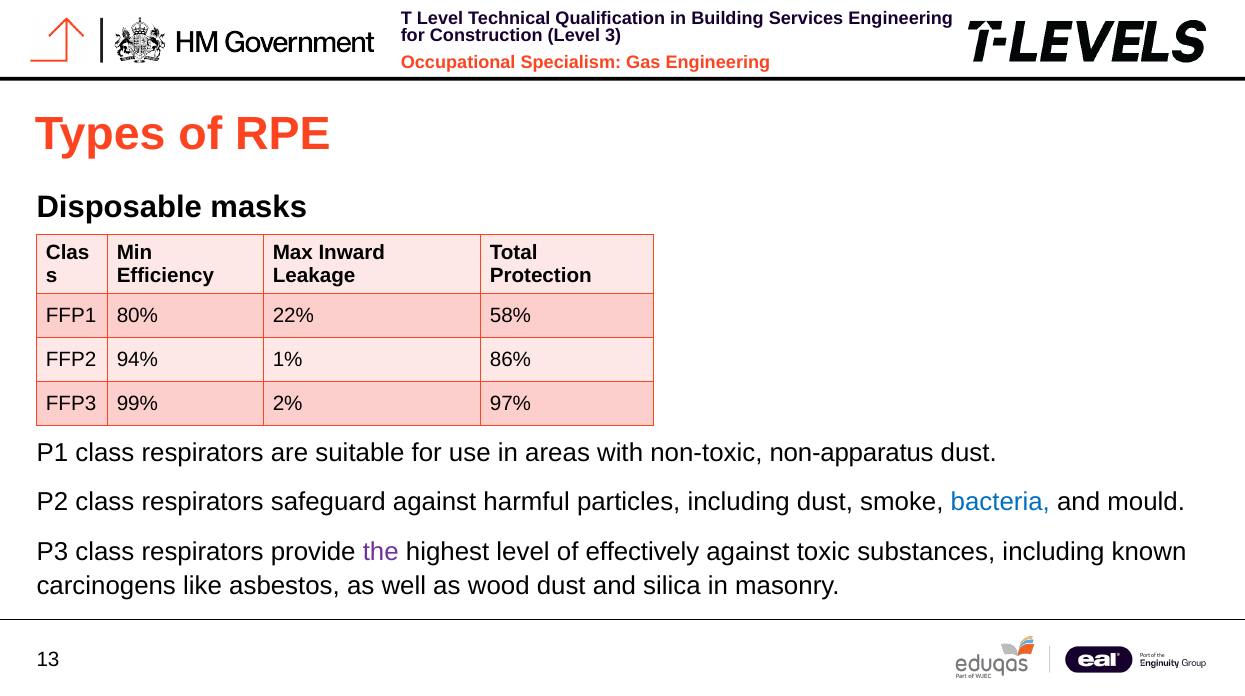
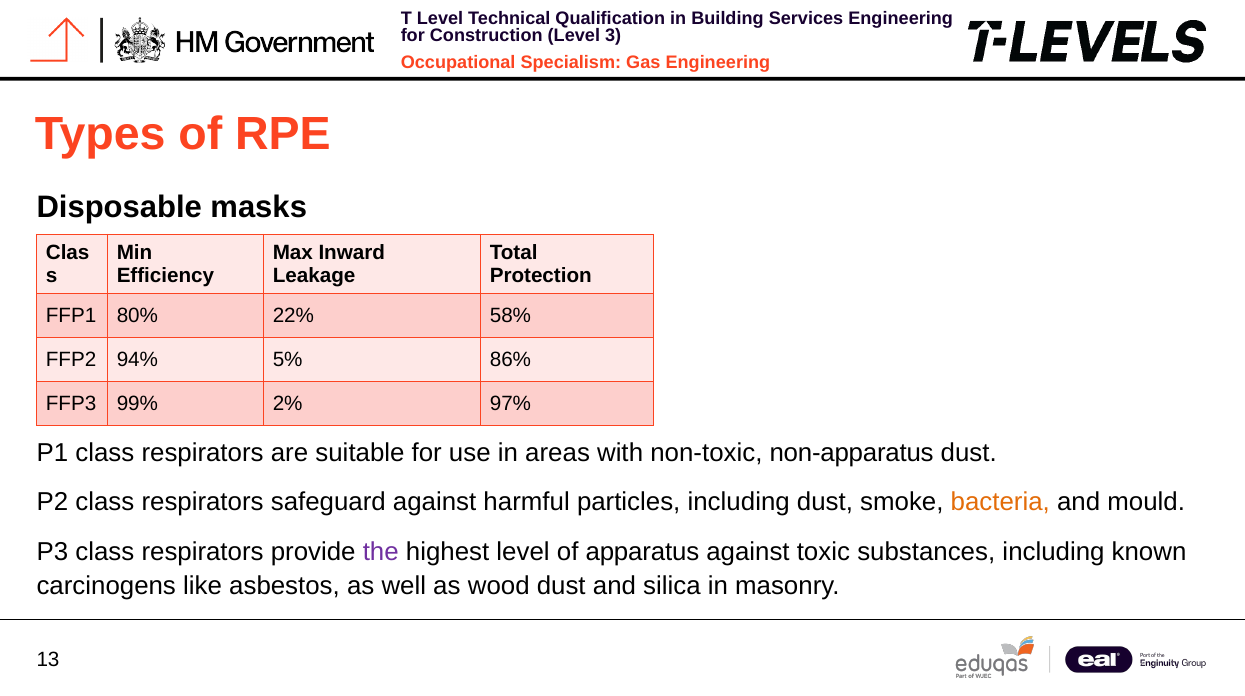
1%: 1% -> 5% (288, 359)
bacteria colour: blue -> orange (1000, 502)
effectively: effectively -> apparatus (642, 552)
